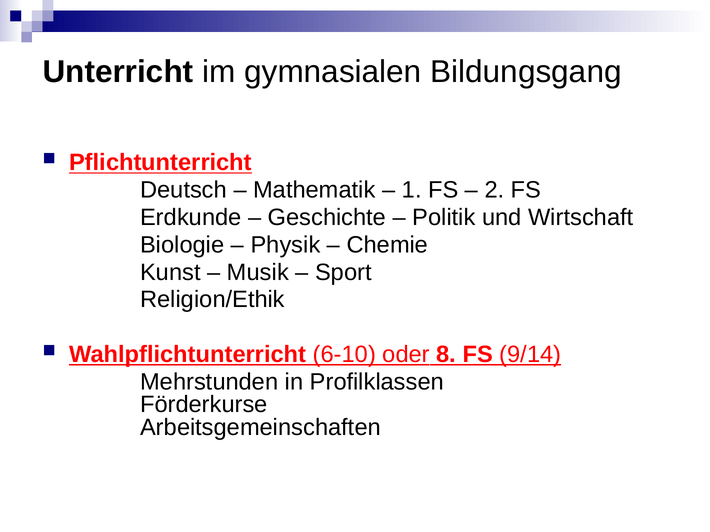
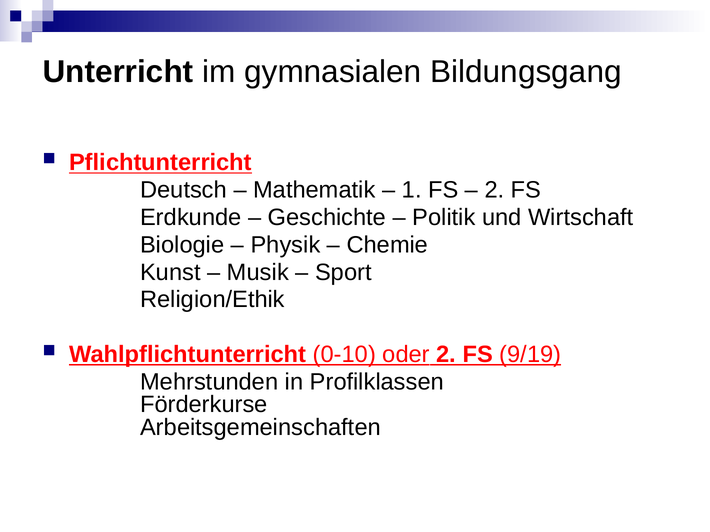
6-10: 6-10 -> 0-10 (344, 355)
oder 8: 8 -> 2 (446, 355)
9/14: 9/14 -> 9/19 (530, 355)
